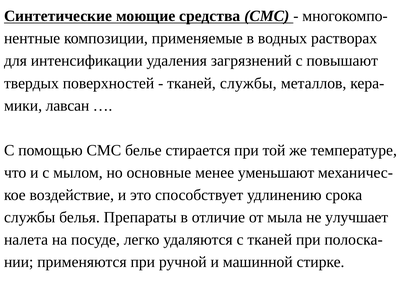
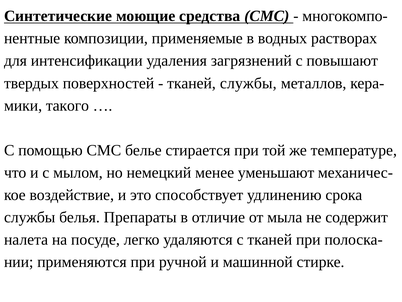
лавсан: лавсан -> такого (67, 105)
основные: основные -> немецкий (159, 172)
улучшает: улучшает -> содержит (357, 217)
